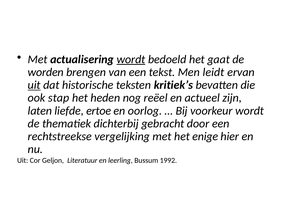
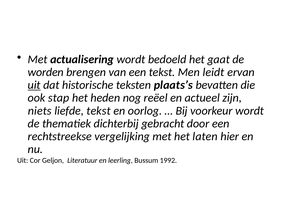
wordt underline: present -> none (131, 59)
kritiek’s: kritiek’s -> plaats’s (173, 85)
laten: laten -> niets (40, 111)
liefde ertoe: ertoe -> tekst (99, 111)
enige: enige -> laten (205, 136)
